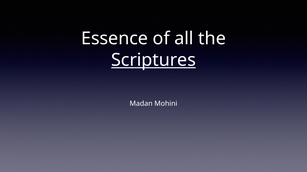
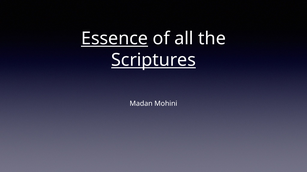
Essence underline: none -> present (115, 39)
